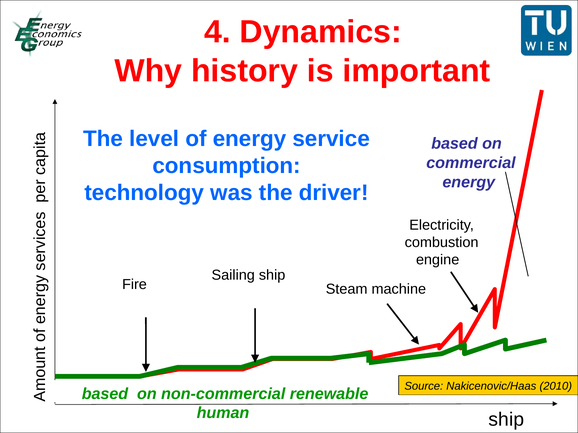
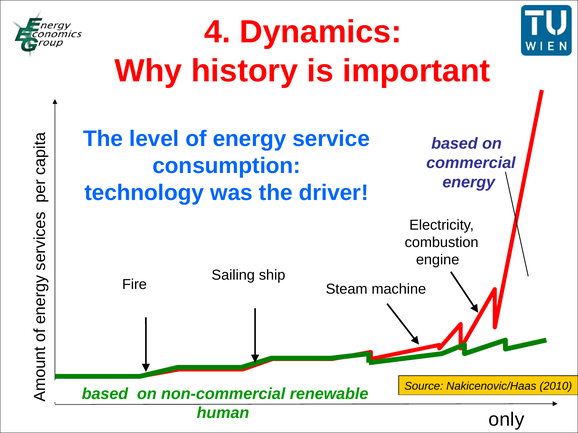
ship: ship -> only (506, 420)
